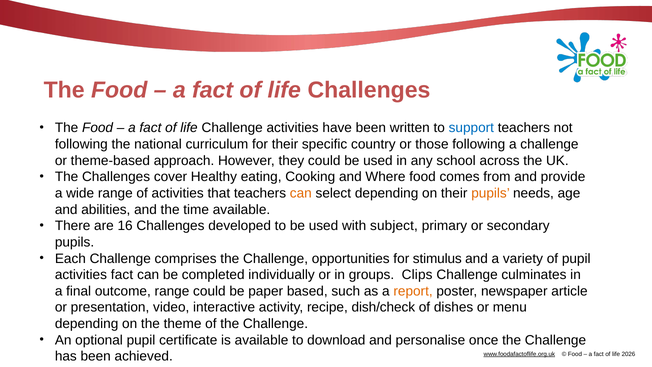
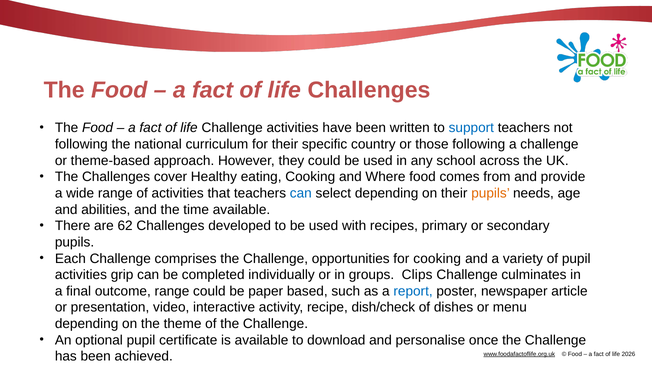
can colour: orange -> blue (301, 193)
16: 16 -> 62 (125, 226)
subject: subject -> recipes (394, 226)
for stimulus: stimulus -> cooking (437, 258)
activities fact: fact -> grip (122, 275)
report colour: orange -> blue (413, 291)
